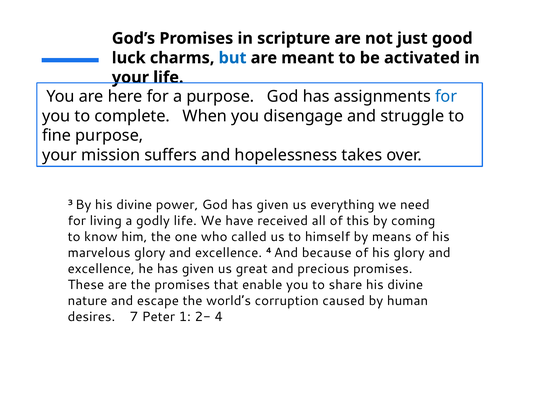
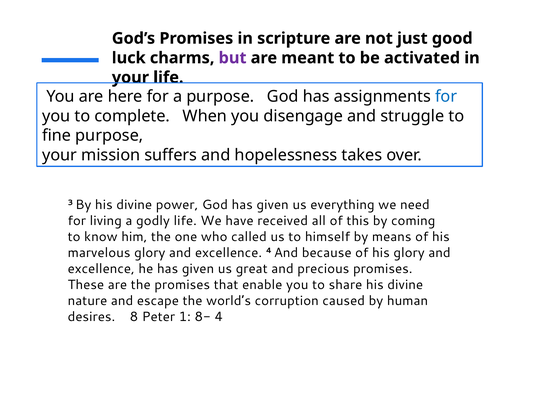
but colour: blue -> purple (233, 58)
7: 7 -> 8 (134, 317)
2-: 2- -> 8- (203, 317)
